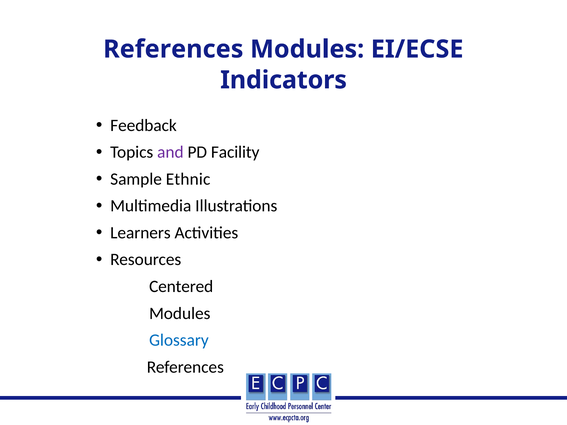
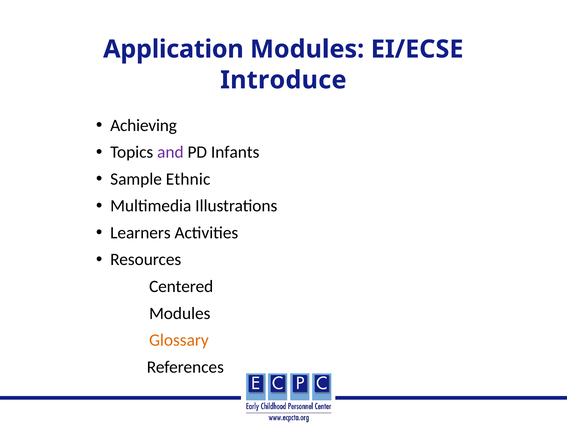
References: References -> Application (173, 49)
Indicators: Indicators -> Introduce (283, 80)
Feedback: Feedback -> Achieving (144, 125)
Facility: Facility -> Infants (235, 152)
Glossary colour: blue -> orange (179, 340)
